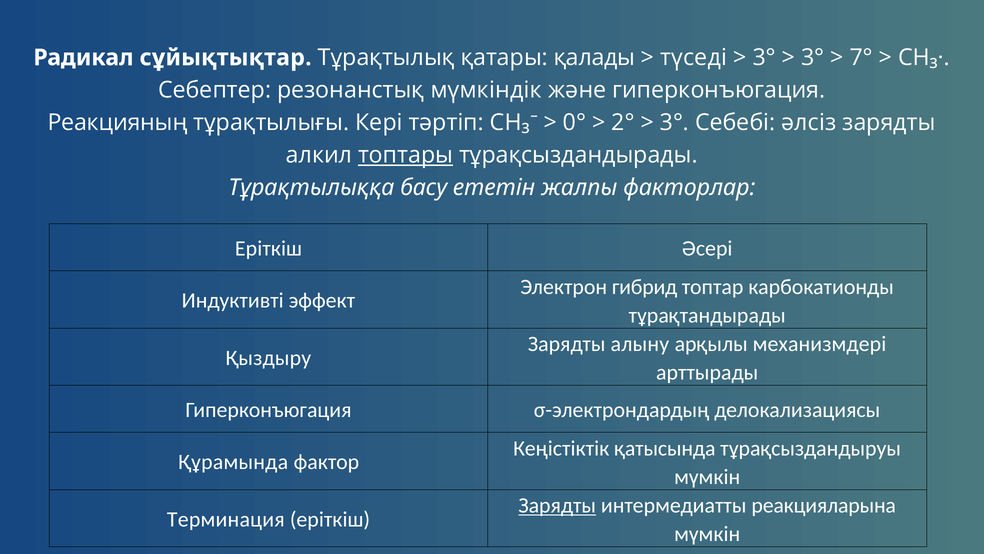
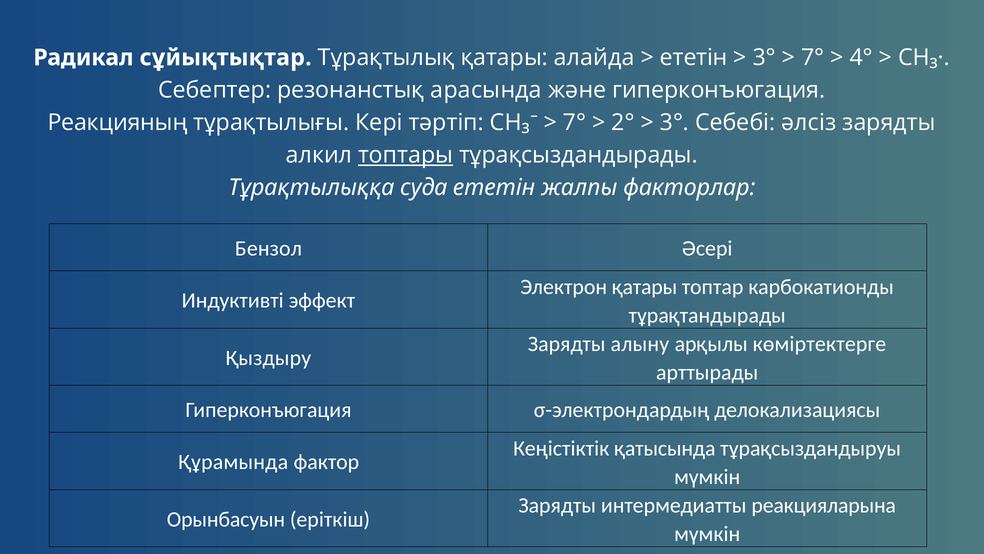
қалады: қалады -> алайда (594, 58)
түседі: түседі -> ететін (694, 58)
3°: 3° -> 7° (813, 58)
7°: 7° -> 4° (861, 58)
мүмкіндік: мүмкіндік -> арасында (486, 90)
0°: 0° -> 7° (574, 123)
басу: басу -> суда (424, 188)
Еріткіш: Еріткіш -> Бензол (268, 248)
Электрон гибрид: гибрид -> қатары (645, 287)
механизмдері: механизмдері -> көміртектерге (819, 344)
Зарядты underline: present -> none (557, 505)
Терминация: Терминация -> Орынбасуын (226, 519)
